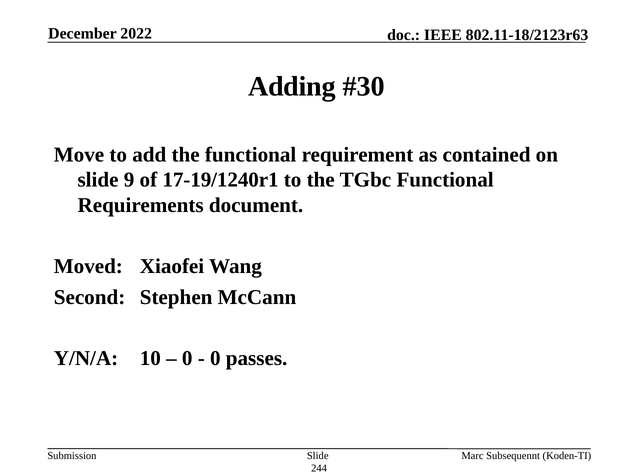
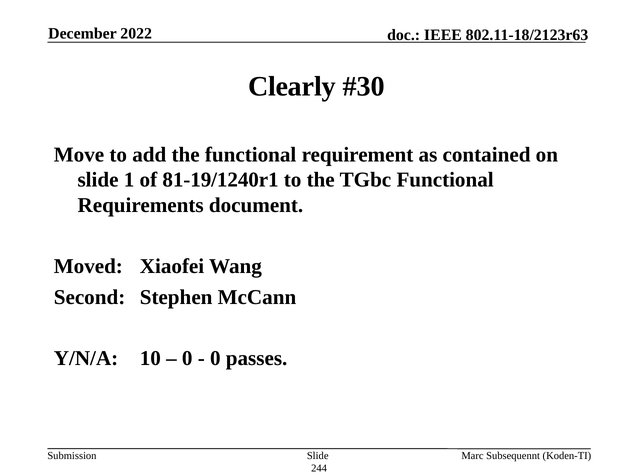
Adding: Adding -> Clearly (292, 86)
9: 9 -> 1 (129, 180)
17-19/1240r1: 17-19/1240r1 -> 81-19/1240r1 (221, 180)
